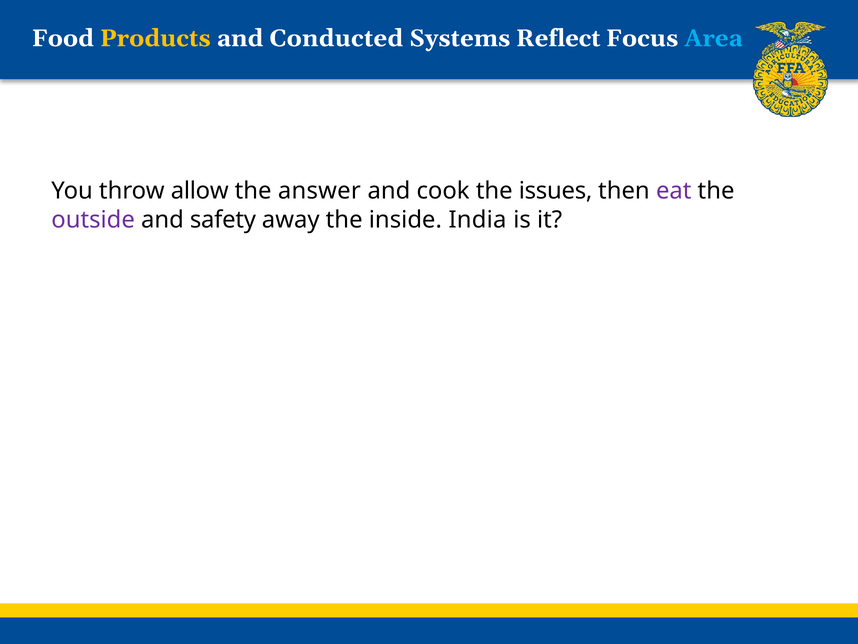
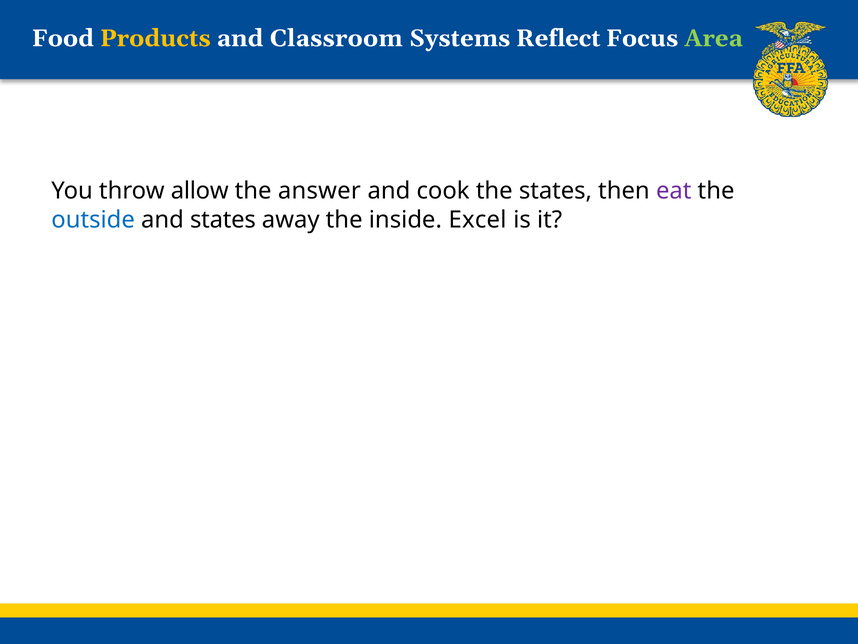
Conducted: Conducted -> Classroom (336, 38)
Area colour: light blue -> light green (714, 38)
the issues: issues -> states (555, 191)
outside colour: purple -> blue (93, 219)
and safety: safety -> states (223, 219)
India: India -> Excel (477, 219)
